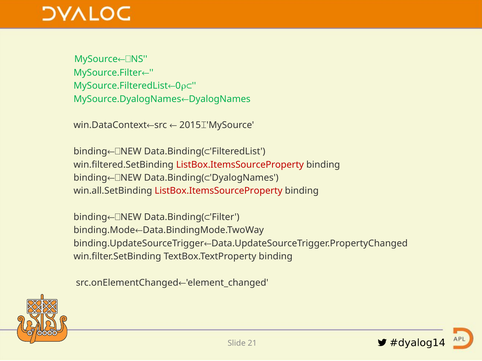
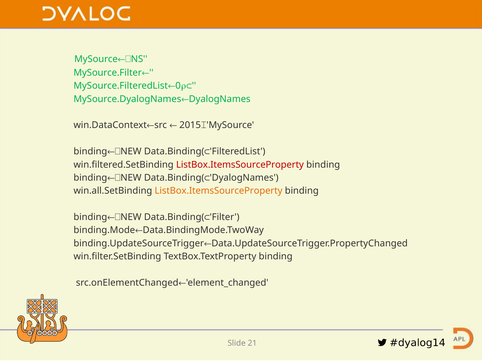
ListBox.ItemsSourceProperty colour: red -> orange (219, 191)
